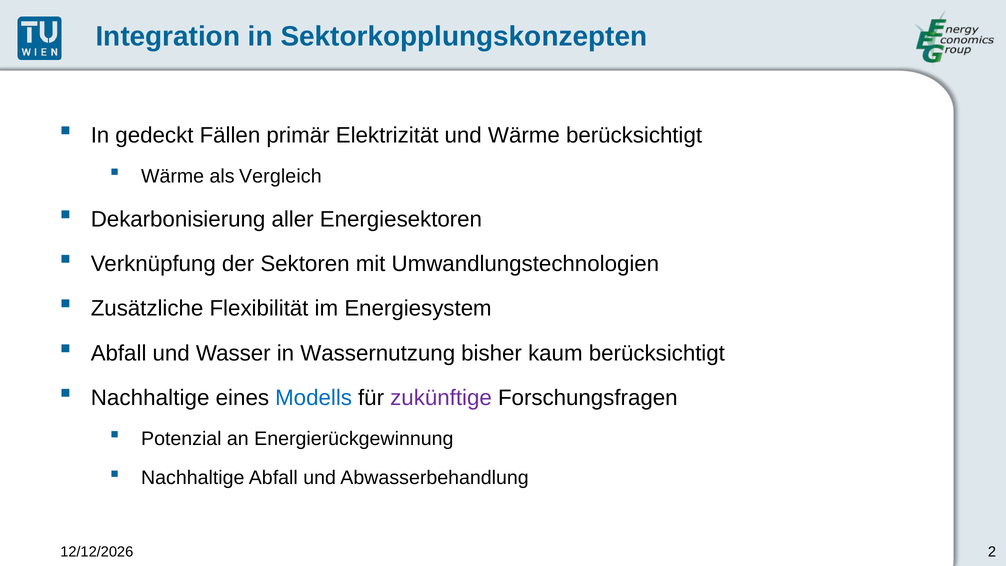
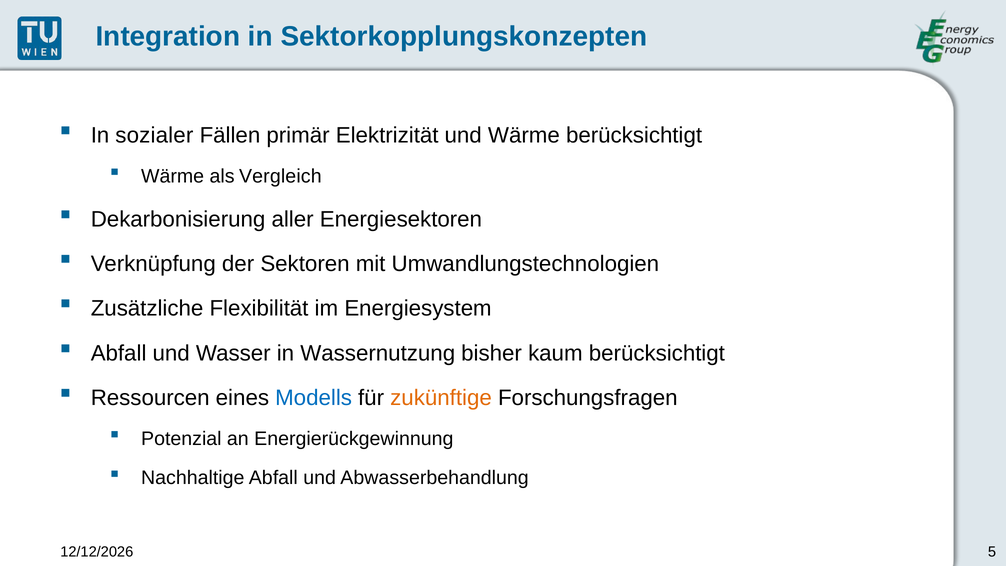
gedeckt: gedeckt -> sozialer (154, 135)
Nachhaltige: Nachhaltige -> Ressourcen (150, 398)
zukünftige colour: purple -> orange (441, 398)
2: 2 -> 5 (992, 552)
